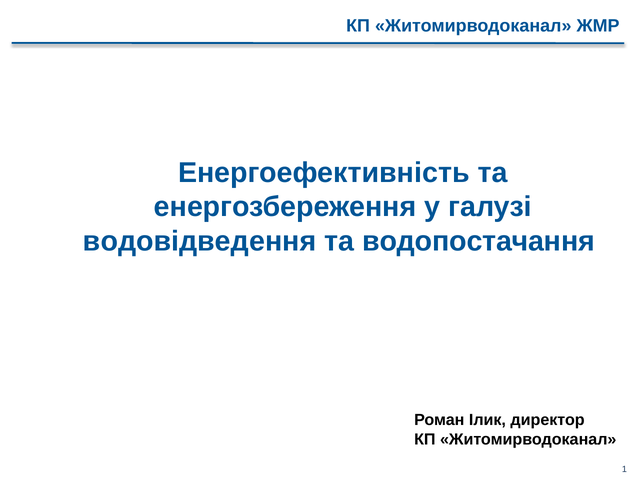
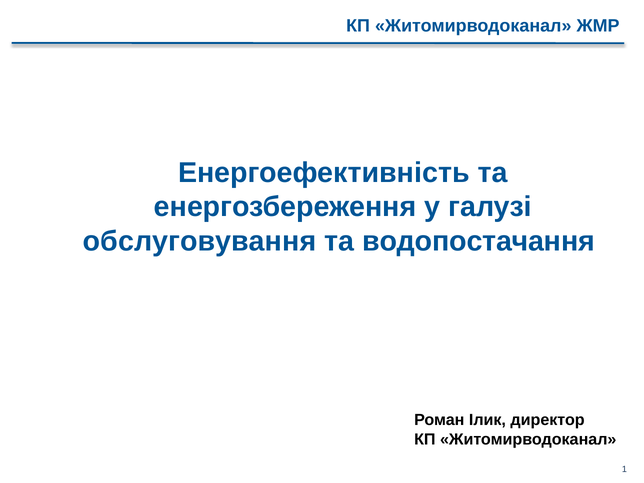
водовідведення: водовідведення -> обслуговування (200, 241)
